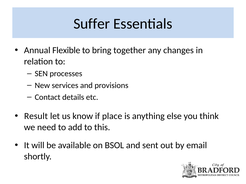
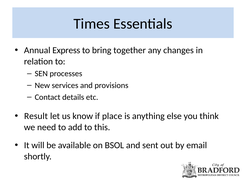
Suffer: Suffer -> Times (92, 24)
Flexible: Flexible -> Express (66, 50)
